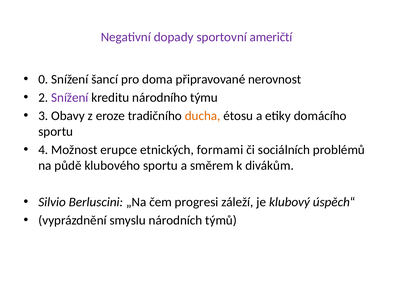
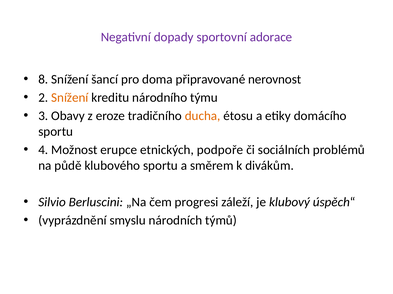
američtí: američtí -> adorace (271, 37)
0: 0 -> 8 (43, 80)
Snížení colour: purple -> orange (70, 98)
formami: formami -> podpoře (220, 150)
